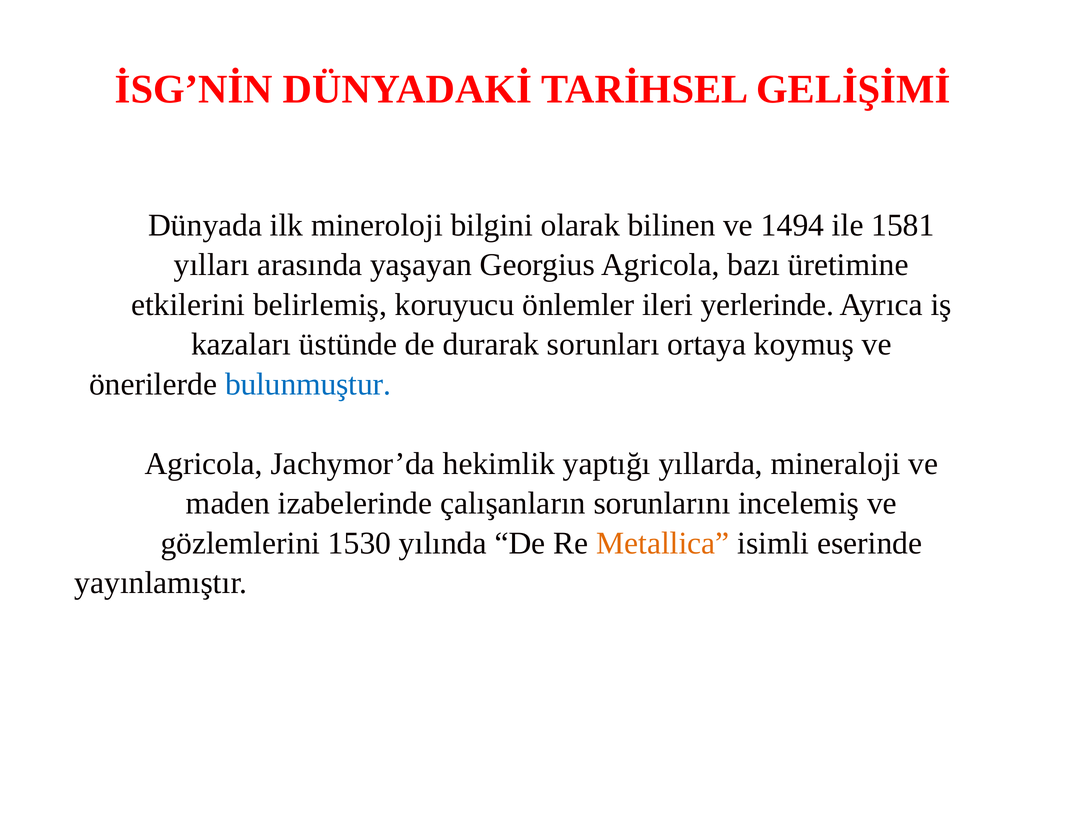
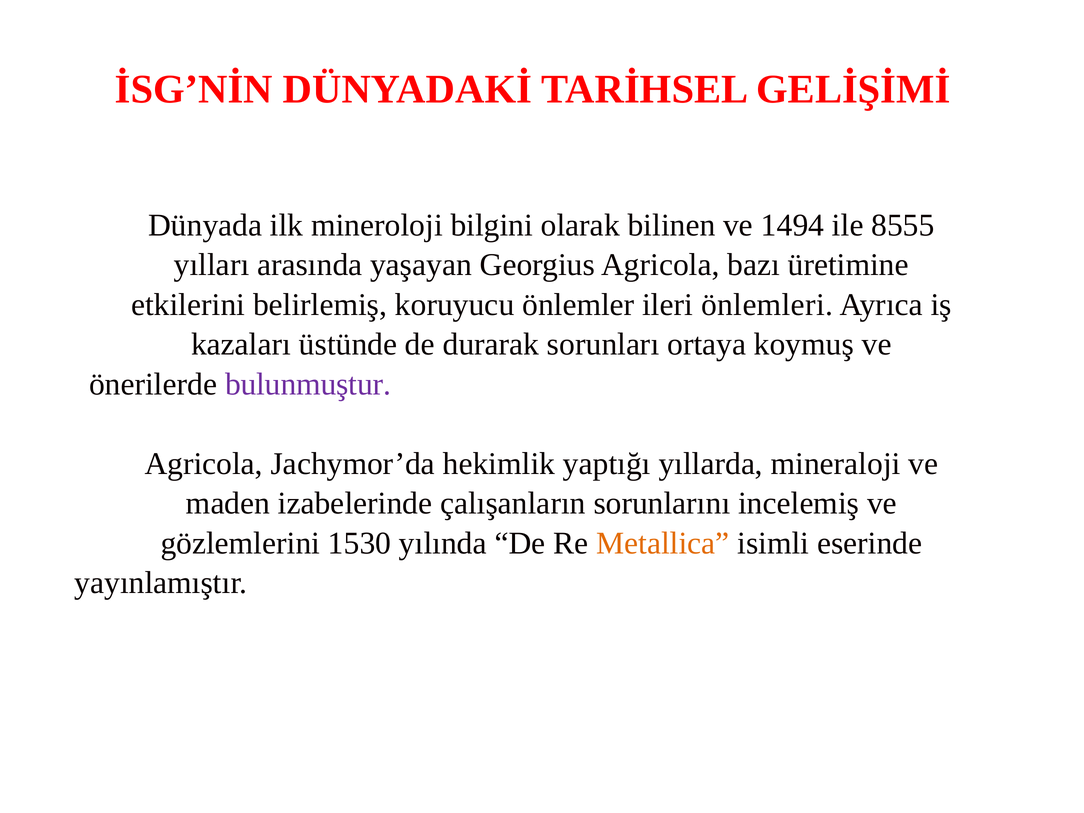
1581: 1581 -> 8555 (903, 225)
yerlerinde: yerlerinde -> önlemleri (767, 305)
bulunmuştur colour: blue -> purple (308, 384)
